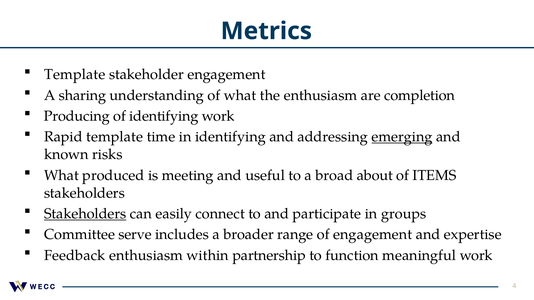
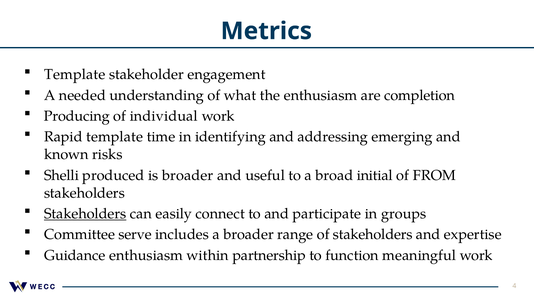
sharing: sharing -> needed (82, 95)
of identifying: identifying -> individual (164, 116)
emerging underline: present -> none (402, 137)
What: What -> Shelli (61, 175)
is meeting: meeting -> broader (188, 175)
about: about -> initial (375, 175)
ITEMS: ITEMS -> FROM (434, 175)
of engagement: engagement -> stakeholders (373, 235)
Feedback: Feedback -> Guidance (75, 256)
